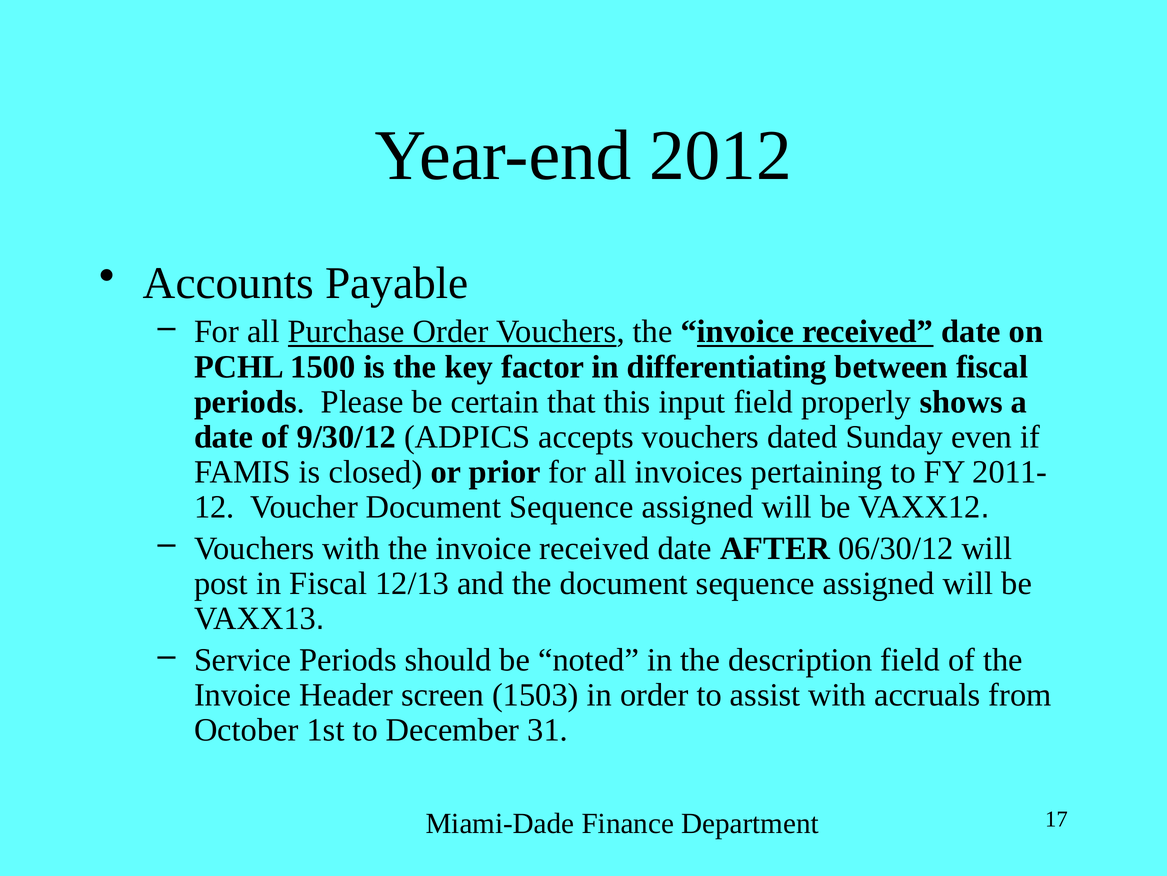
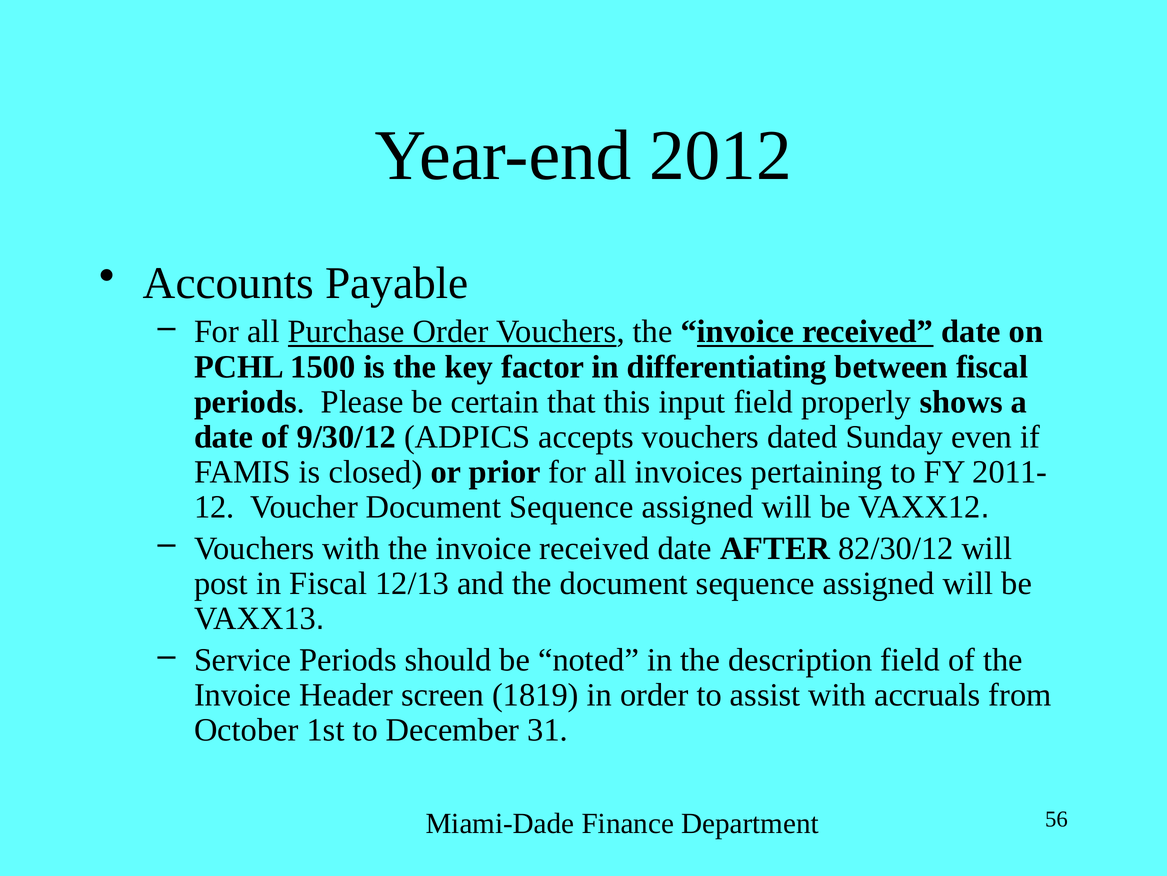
06/30/12: 06/30/12 -> 82/30/12 (896, 548)
1503: 1503 -> 1819 (535, 695)
17: 17 -> 56 (1056, 819)
